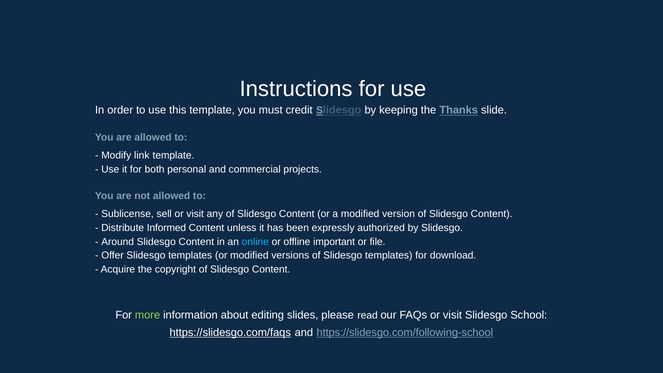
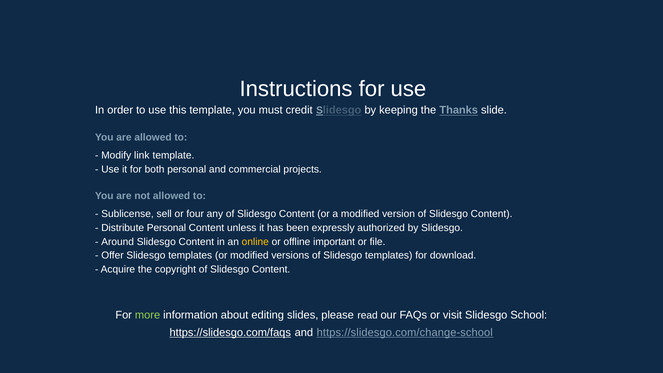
sell or visit: visit -> four (195, 214)
Distribute Informed: Informed -> Personal (166, 228)
online colour: light blue -> yellow (255, 242)
https://slidesgo.com/following-school: https://slidesgo.com/following-school -> https://slidesgo.com/change-school (405, 332)
